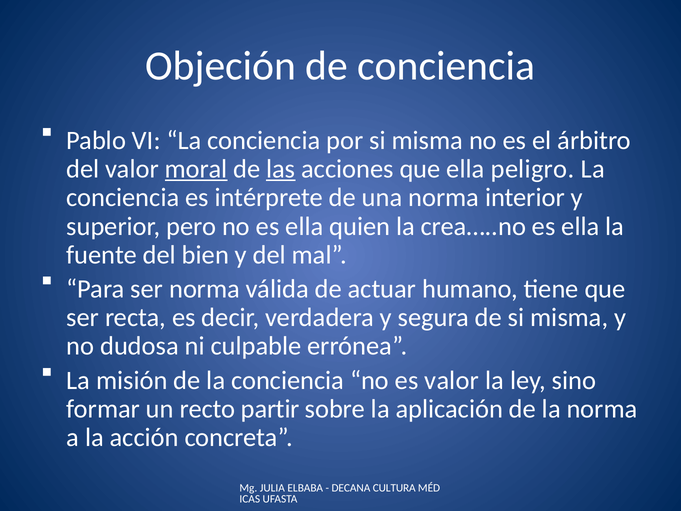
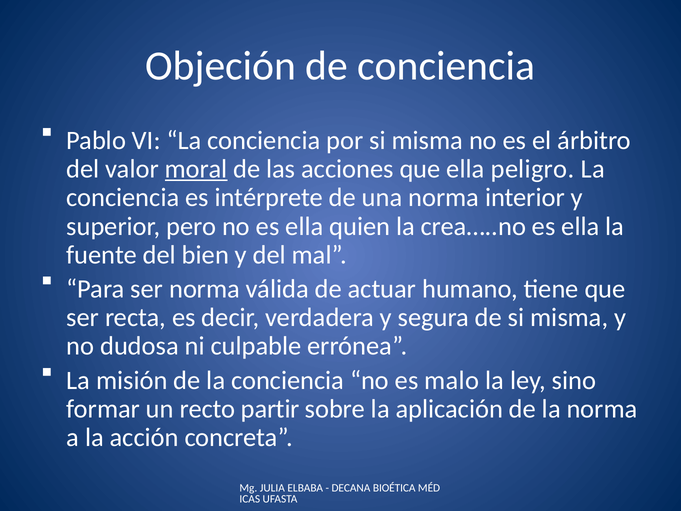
las underline: present -> none (281, 169)
es valor: valor -> malo (452, 380)
CULTURA: CULTURA -> BIOÉTICA (394, 488)
